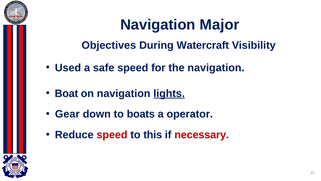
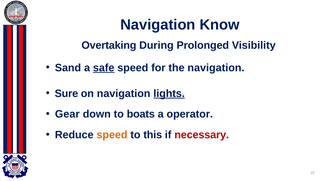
Major: Major -> Know (220, 25)
Objectives: Objectives -> Overtaking (109, 45)
Watercraft: Watercraft -> Prolonged (203, 45)
Used: Used -> Sand (68, 68)
safe underline: none -> present (104, 68)
Boat: Boat -> Sure (66, 93)
speed colour: red -> orange (112, 134)
